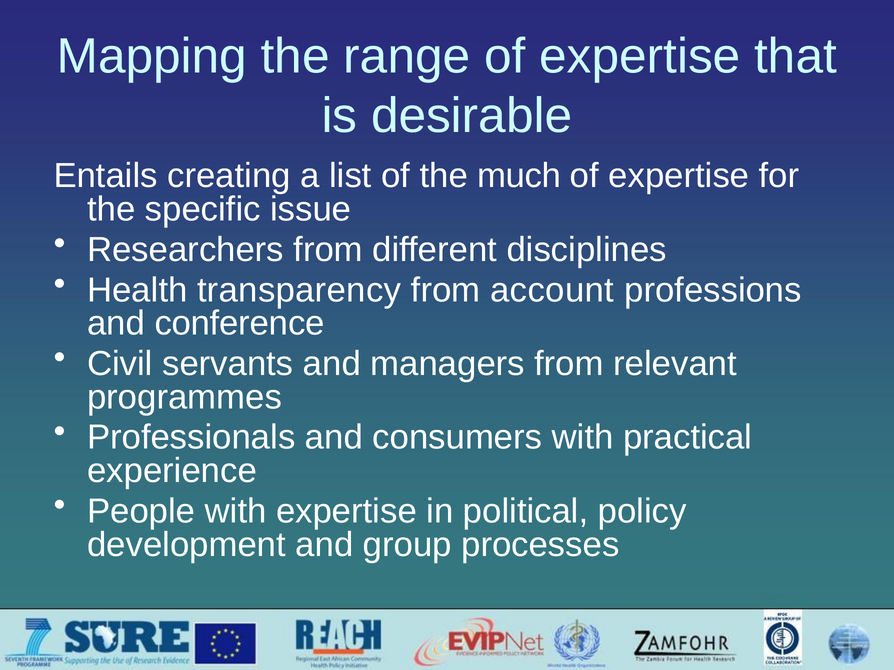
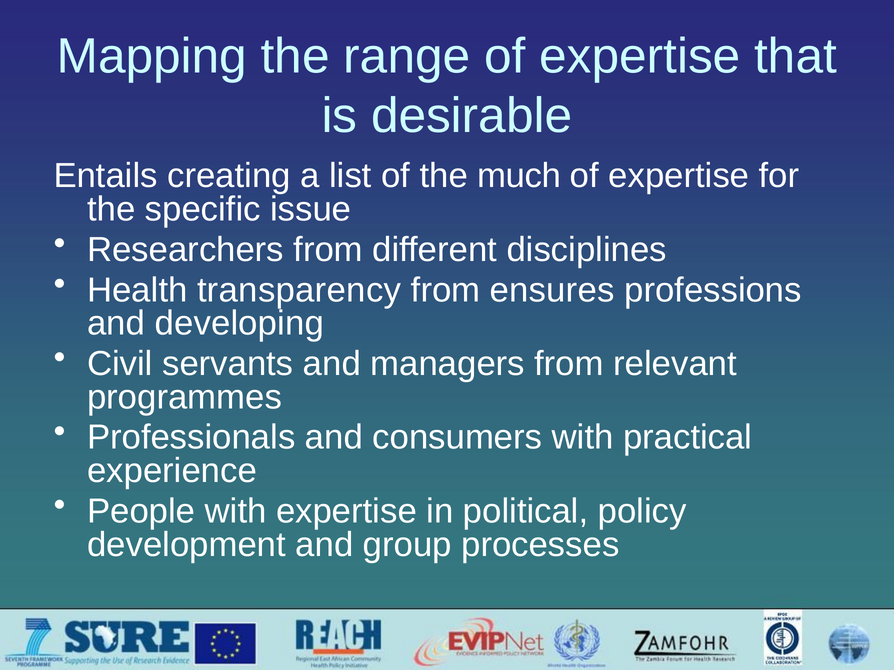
account: account -> ensures (552, 290)
conference: conference -> developing (239, 324)
